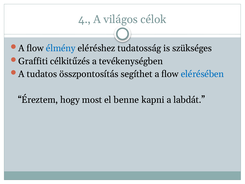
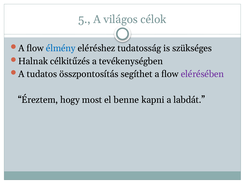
4: 4 -> 5 (84, 19)
Graffiti: Graffiti -> Halnak (33, 61)
elérésében colour: blue -> purple (202, 74)
